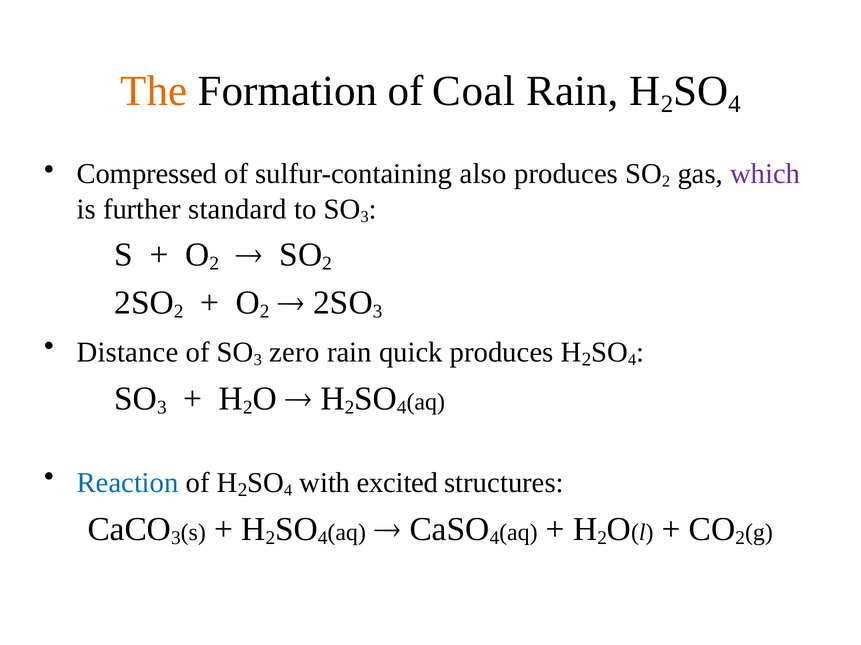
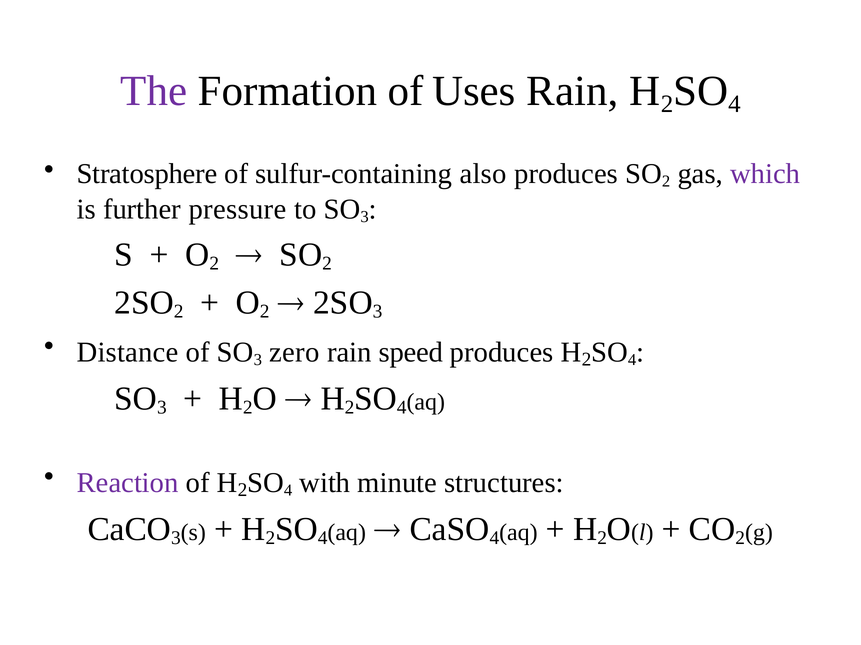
The colour: orange -> purple (154, 91)
Coal: Coal -> Uses (474, 91)
Compressed: Compressed -> Stratosphere (147, 174)
standard: standard -> pressure (237, 210)
quick: quick -> speed (411, 353)
Reaction colour: blue -> purple (128, 483)
excited: excited -> minute (397, 483)
